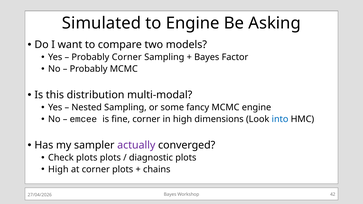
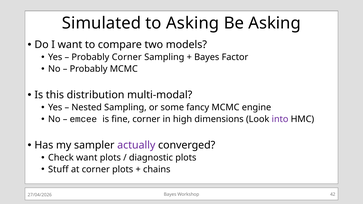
to Engine: Engine -> Asking (193, 23)
into colour: blue -> purple (280, 119)
Check plots: plots -> want (87, 158)
High: High -> Stuff (58, 170)
